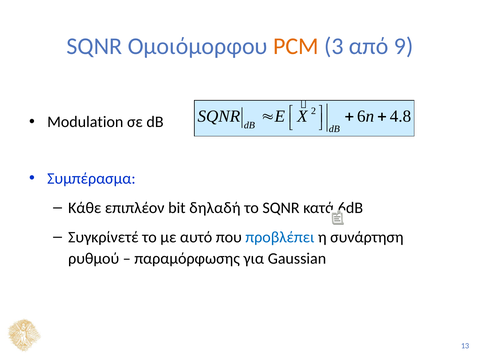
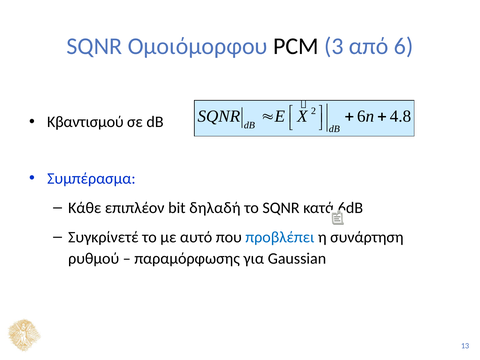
PCM colour: orange -> black (296, 46)
από 9: 9 -> 6 (404, 46)
Modulation: Modulation -> Κβαντισμού (85, 122)
